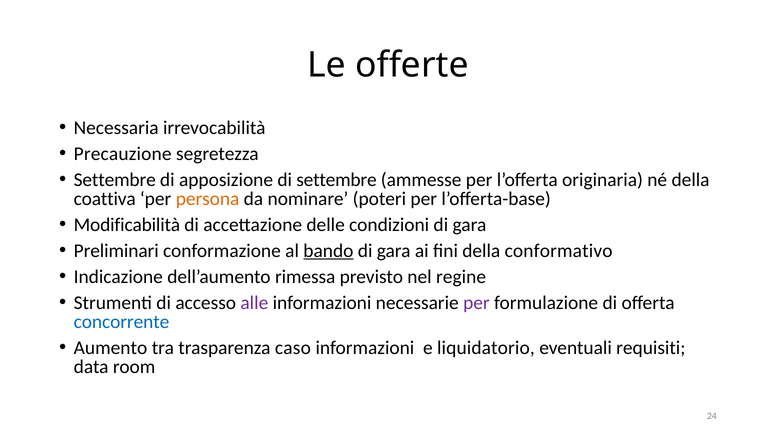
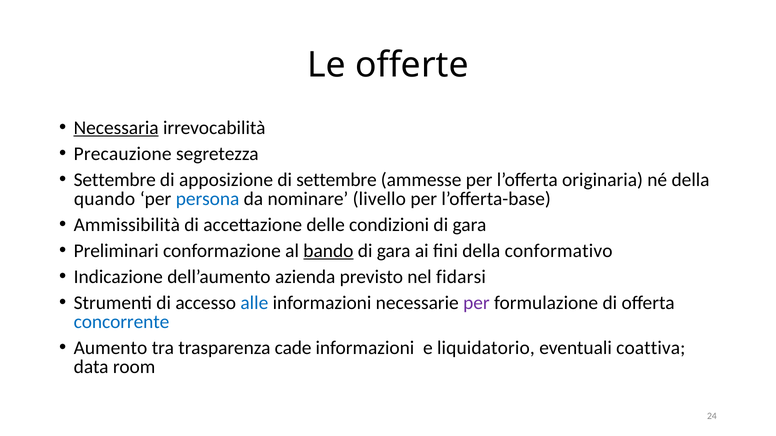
Necessaria underline: none -> present (116, 128)
coattiva: coattiva -> quando (105, 199)
persona colour: orange -> blue (208, 199)
poteri: poteri -> livello (379, 199)
Modificabilità: Modificabilità -> Ammissibilità (127, 225)
rimessa: rimessa -> azienda (305, 277)
regine: regine -> fidarsi (461, 277)
alle colour: purple -> blue (254, 303)
caso: caso -> cade (293, 348)
requisiti: requisiti -> coattiva (651, 348)
